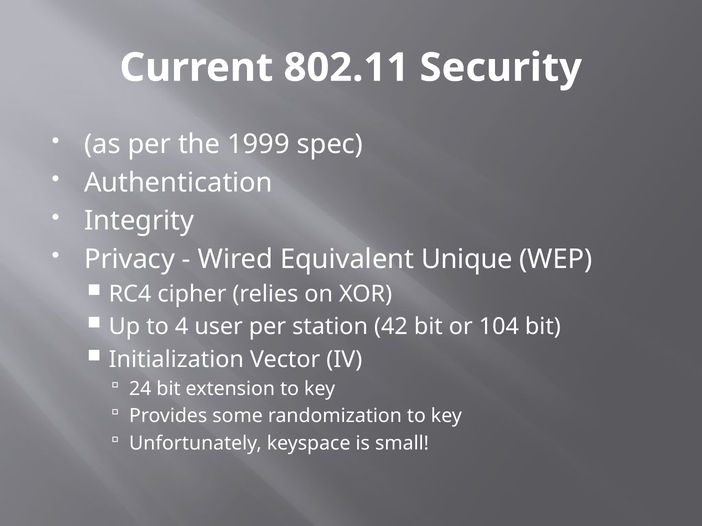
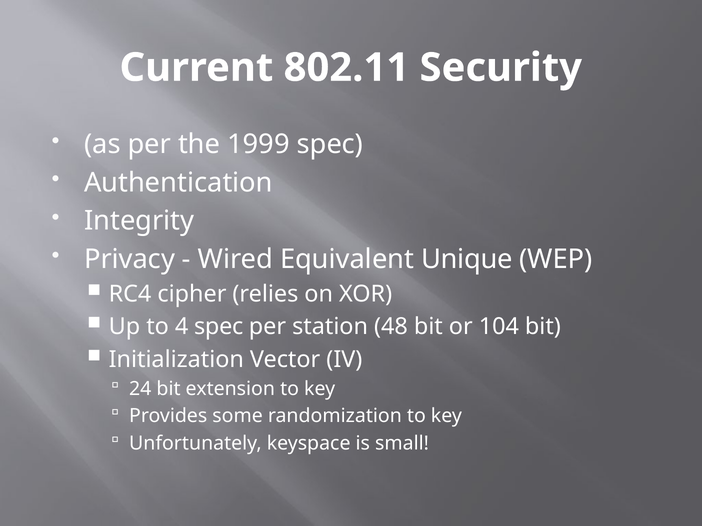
4 user: user -> spec (219, 327)
42: 42 -> 48 (391, 327)
